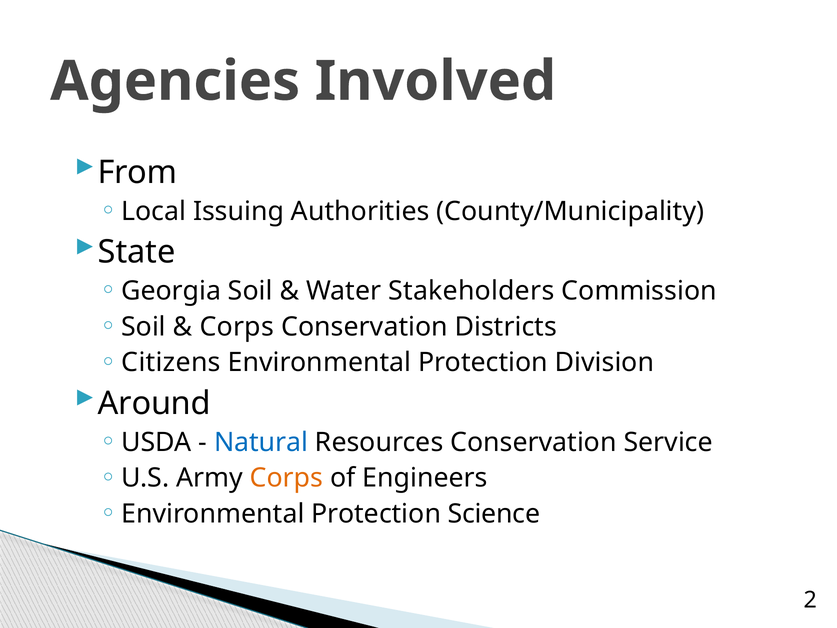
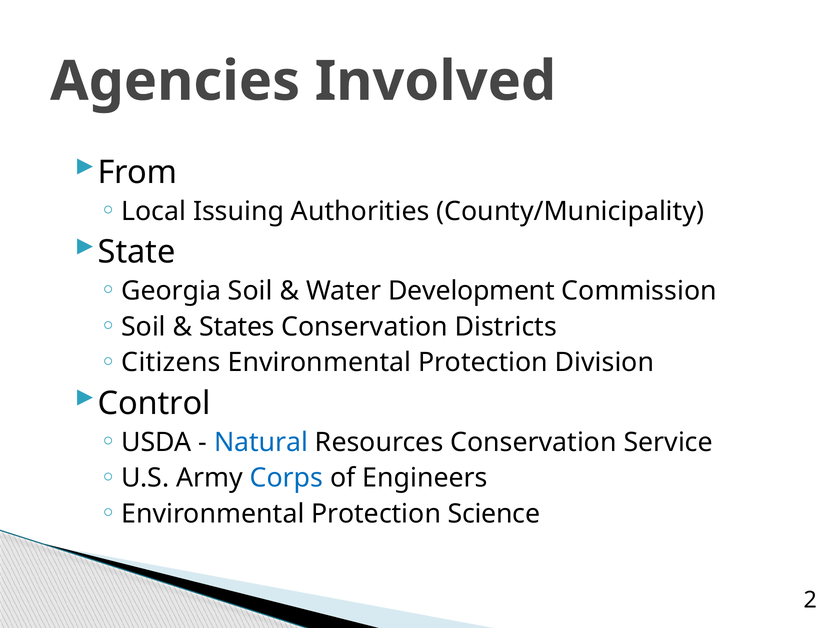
Stakeholders: Stakeholders -> Development (472, 291)
Corps: Corps -> States (237, 327)
Around: Around -> Control (154, 403)
Corps colour: orange -> blue (287, 478)
